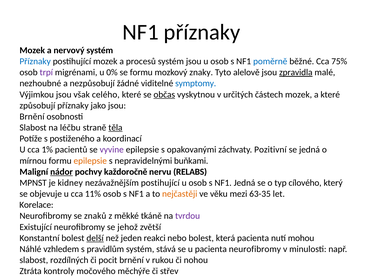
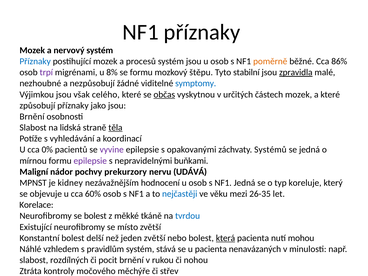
poměrně colour: blue -> orange (270, 61)
75%: 75% -> 86% (339, 61)
0%: 0% -> 8% (112, 72)
znaky: znaky -> štěpu (201, 72)
alelově: alelově -> stabilní (246, 72)
léčbu: léčbu -> lidská (70, 128)
postiženého: postiženého -> vyhledávání (72, 139)
1%: 1% -> 0% (47, 150)
Pozitivní: Pozitivní -> Systémů (270, 150)
epilepsie colour: orange -> purple (90, 161)
nádor underline: present -> none (61, 172)
každoročně: každoročně -> prekurzory (126, 172)
RELABS: RELABS -> UDÁVÁ (190, 172)
nezávažnějším postihující: postihující -> hodnocení (160, 183)
cílového: cílového -> koreluje (305, 183)
11%: 11% -> 60% (93, 194)
nejčastěji colour: orange -> blue (180, 194)
63-35: 63-35 -> 26-35 (260, 194)
se znaků: znaků -> bolest (95, 216)
tvrdou colour: purple -> blue (188, 216)
jehož: jehož -> místo (128, 227)
delší underline: present -> none (95, 238)
jeden reakci: reakci -> zvětší (155, 238)
která underline: none -> present (225, 238)
pacienta neurofibromy: neurofibromy -> nenavázaných (255, 249)
